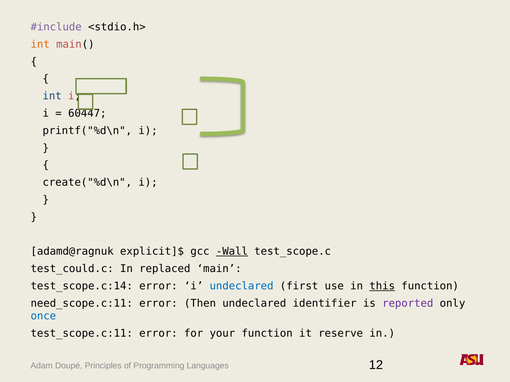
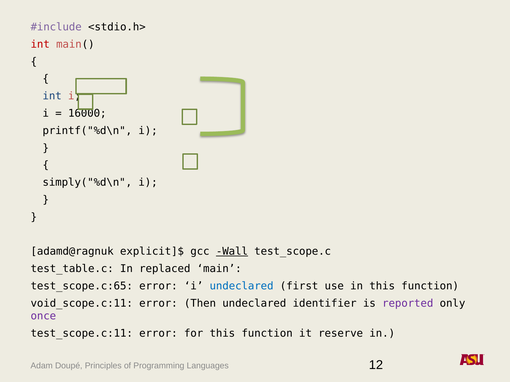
int colour: orange -> red (40, 44)
60447: 60447 -> 16000 (87, 113)
create("%d\n: create("%d\n -> simply("%d\n (87, 183)
test_could.c: test_could.c -> test_table.c (72, 269)
test_scope.c:14: test_scope.c:14 -> test_scope.c:65 (82, 286)
this underline: present -> none (382, 286)
need_scope.c:11: need_scope.c:11 -> void_scope.c:11 (82, 304)
once colour: blue -> purple (43, 316)
for your: your -> this (222, 334)
